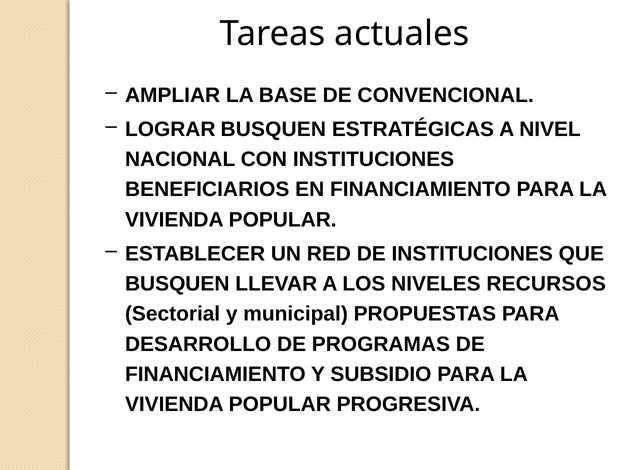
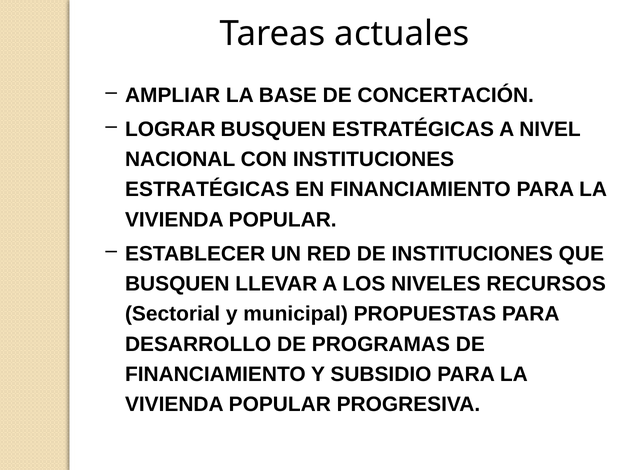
CONVENCIONAL: CONVENCIONAL -> CONCERTACIÓN (446, 95)
BENEFICIARIOS: BENEFICIARIOS -> ESTRATÉGICAS (207, 190)
